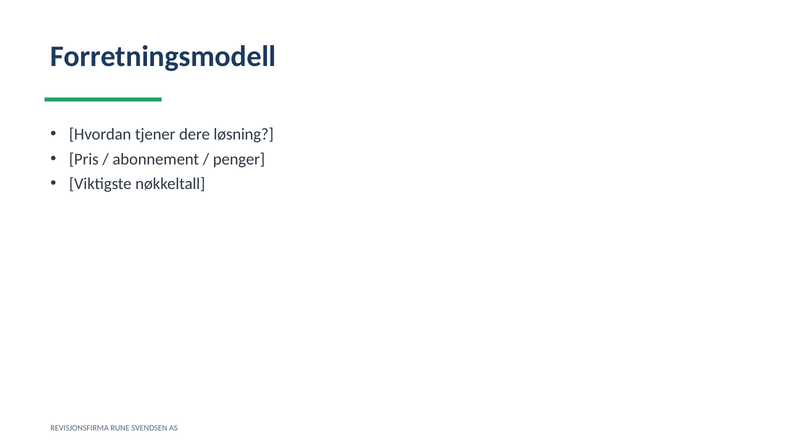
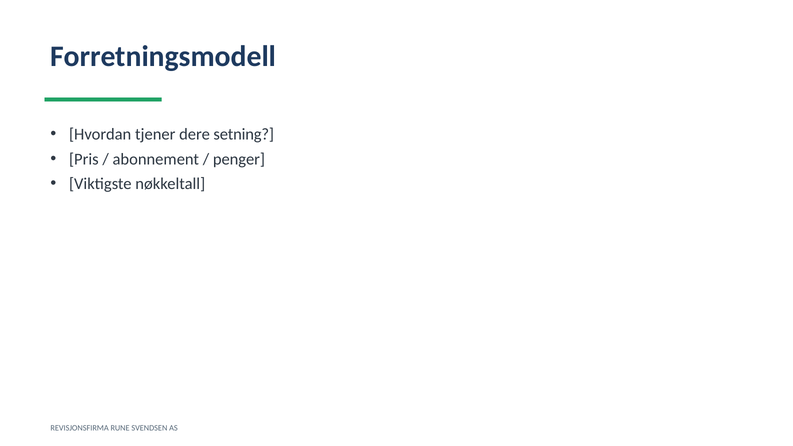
løsning: løsning -> setning (244, 134)
